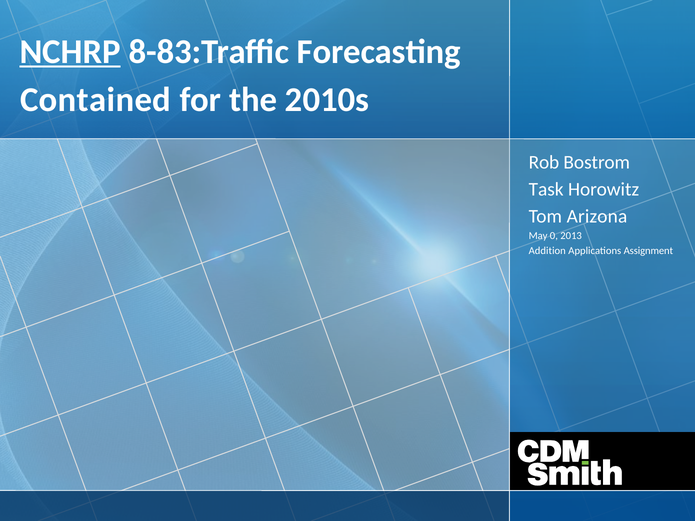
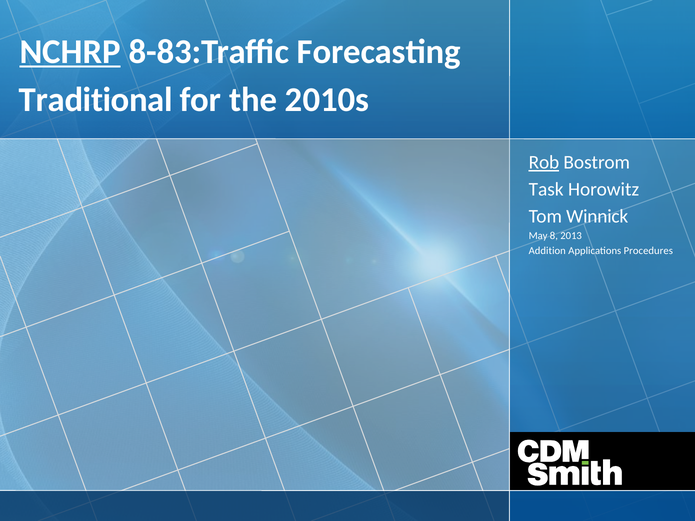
Contained: Contained -> Traditional (96, 100)
Rob underline: none -> present (544, 163)
Arizona: Arizona -> Winnick (597, 217)
0: 0 -> 8 (554, 236)
Assignment: Assignment -> Procedures (648, 251)
